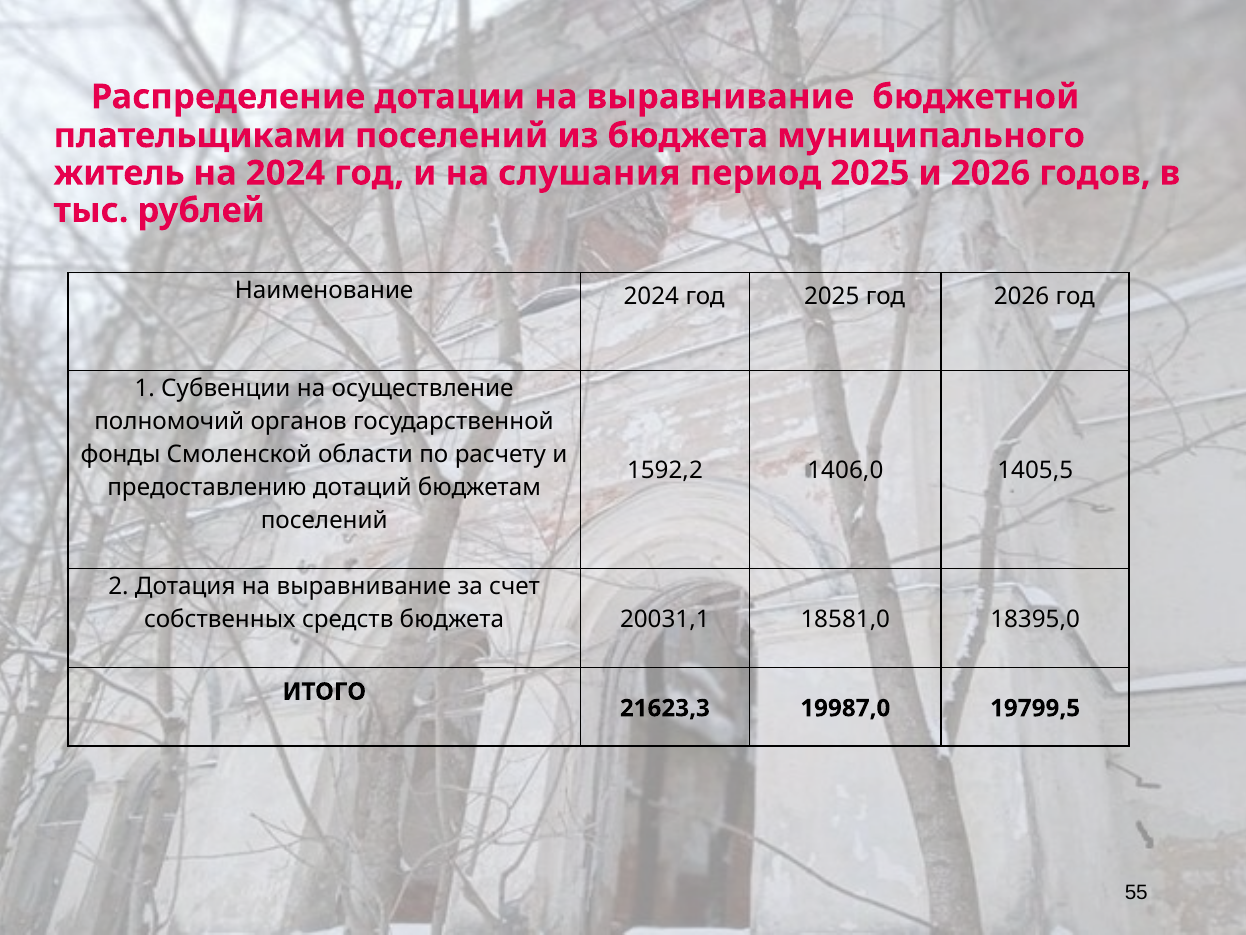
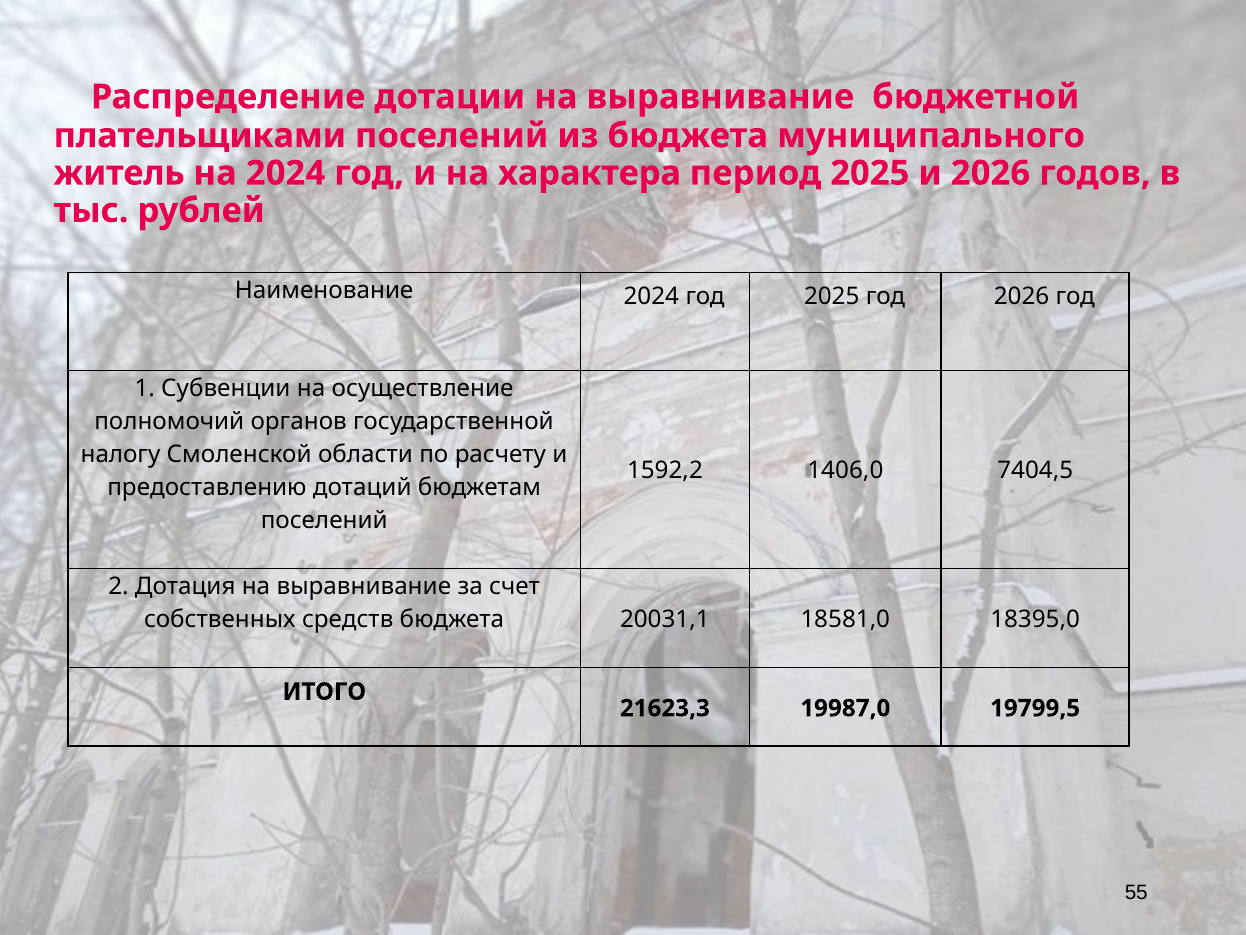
слушания: слушания -> характера (590, 173)
фонды: фонды -> налогу (121, 454)
1405,5: 1405,5 -> 7404,5 (1035, 471)
